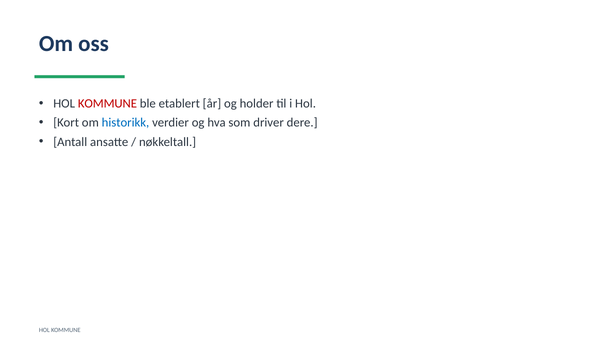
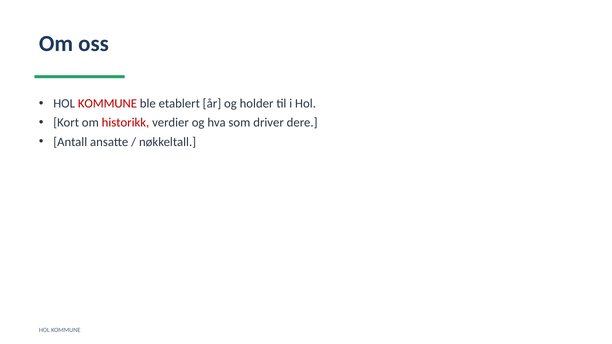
historikk colour: blue -> red (126, 123)
